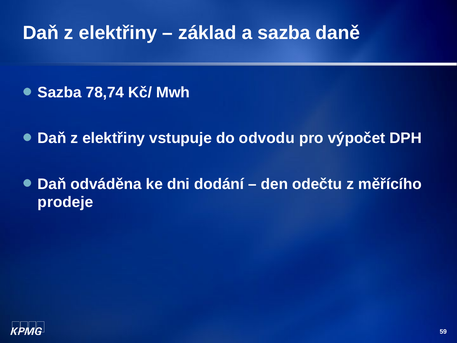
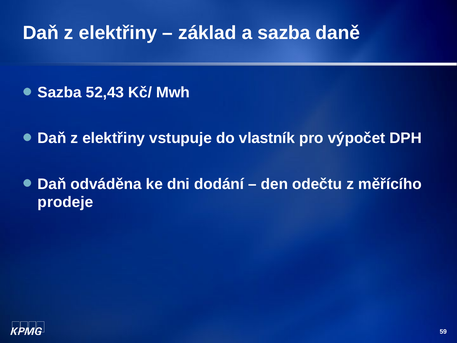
78,74: 78,74 -> 52,43 (105, 92)
odvodu: odvodu -> vlastník (267, 138)
